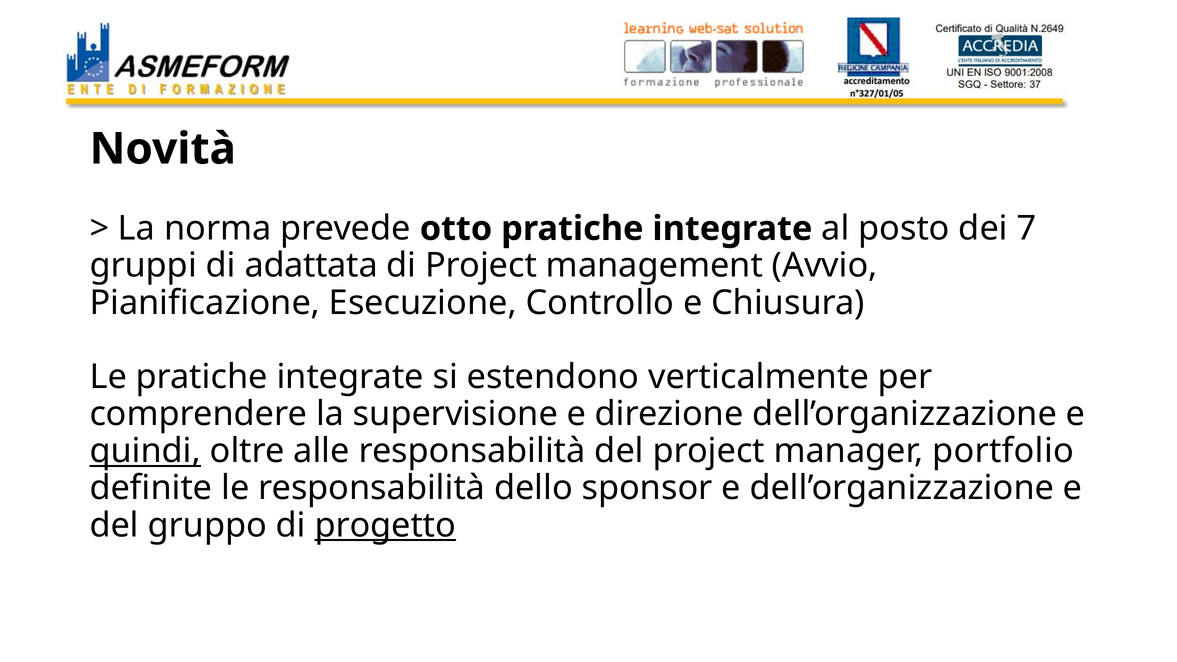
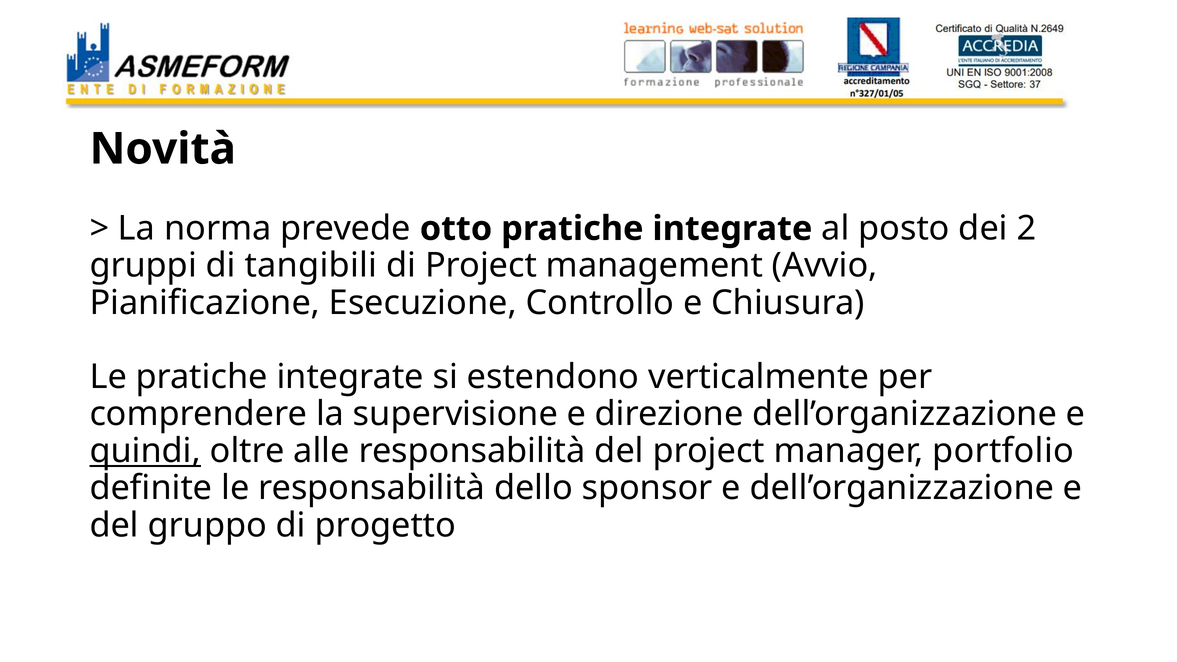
7: 7 -> 2 (1026, 229)
adattata: adattata -> tangibili (311, 266)
progetto underline: present -> none (385, 525)
